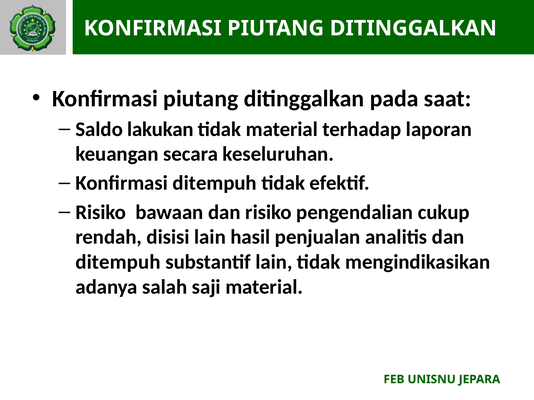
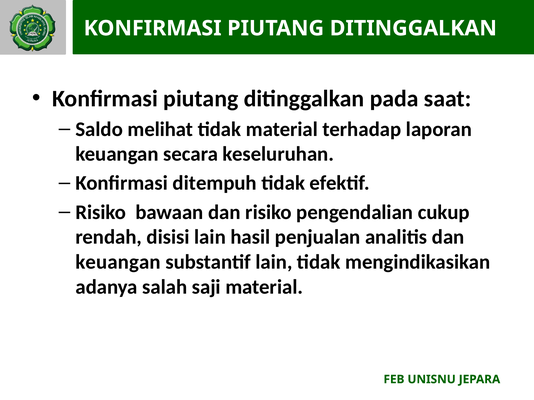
lakukan: lakukan -> melihat (160, 129)
ditempuh: ditempuh -> keuangan (118, 262)
